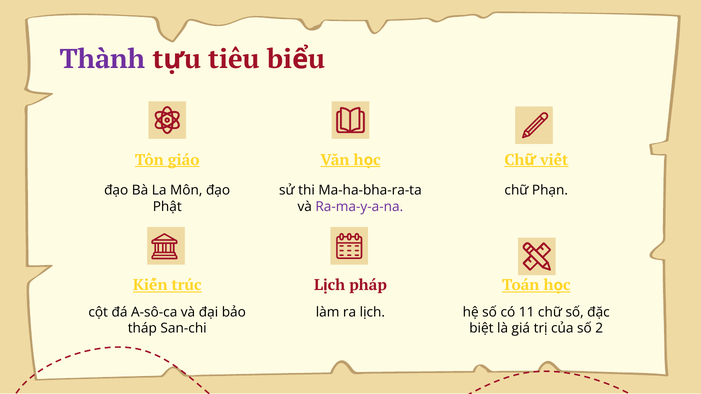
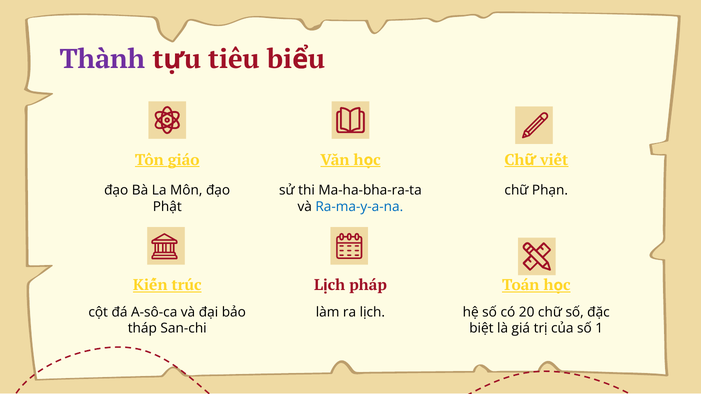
Ra-ma-y-a-na colour: purple -> blue (359, 207)
11: 11 -> 20 (527, 312)
2: 2 -> 1 (599, 329)
